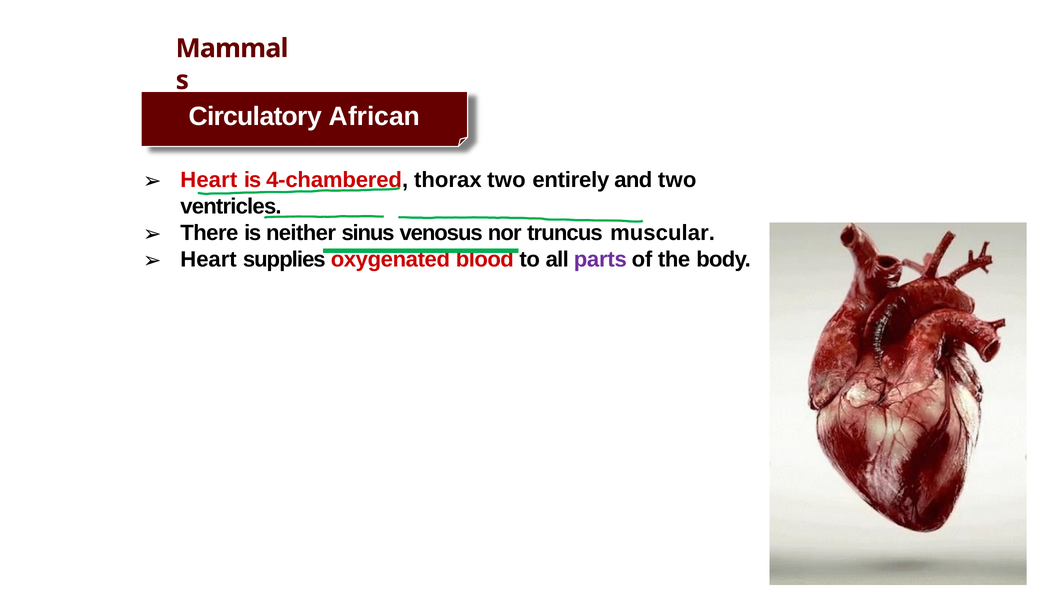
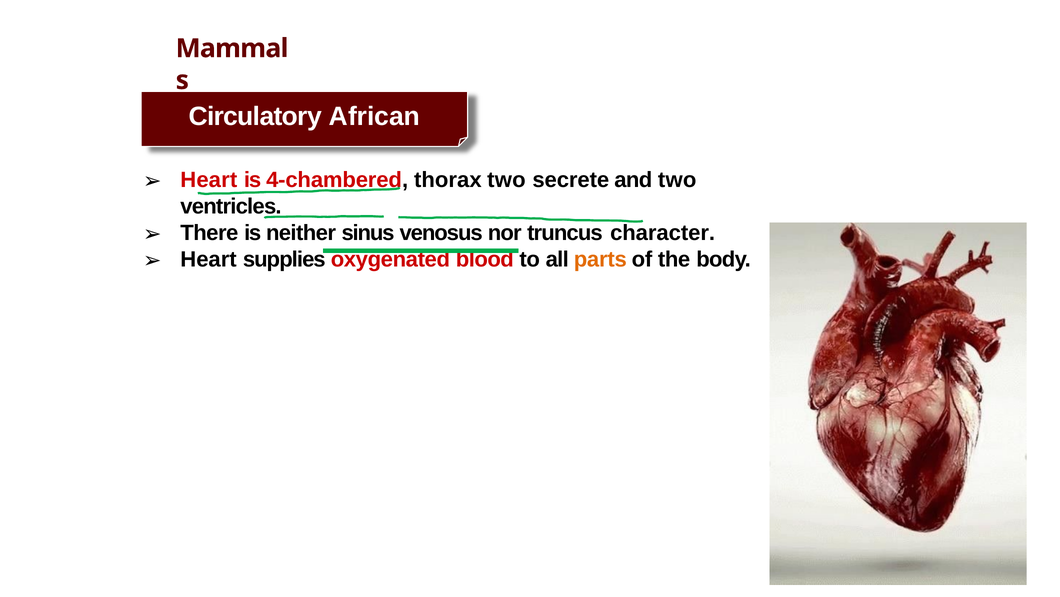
entirely: entirely -> secrete (571, 180)
muscular: muscular -> character (663, 233)
parts colour: purple -> orange (600, 259)
